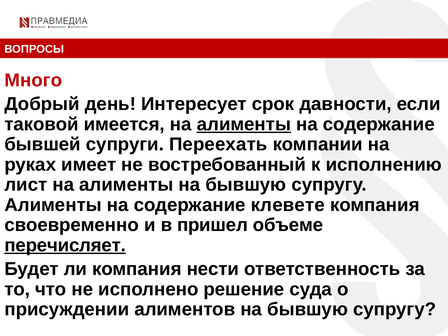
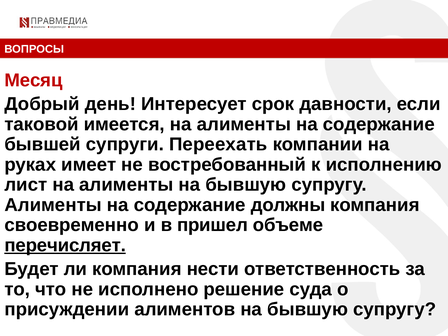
Много: Много -> Месяц (33, 80)
алименты underline: present -> none (244, 124)
клевете: клевете -> должны (288, 205)
